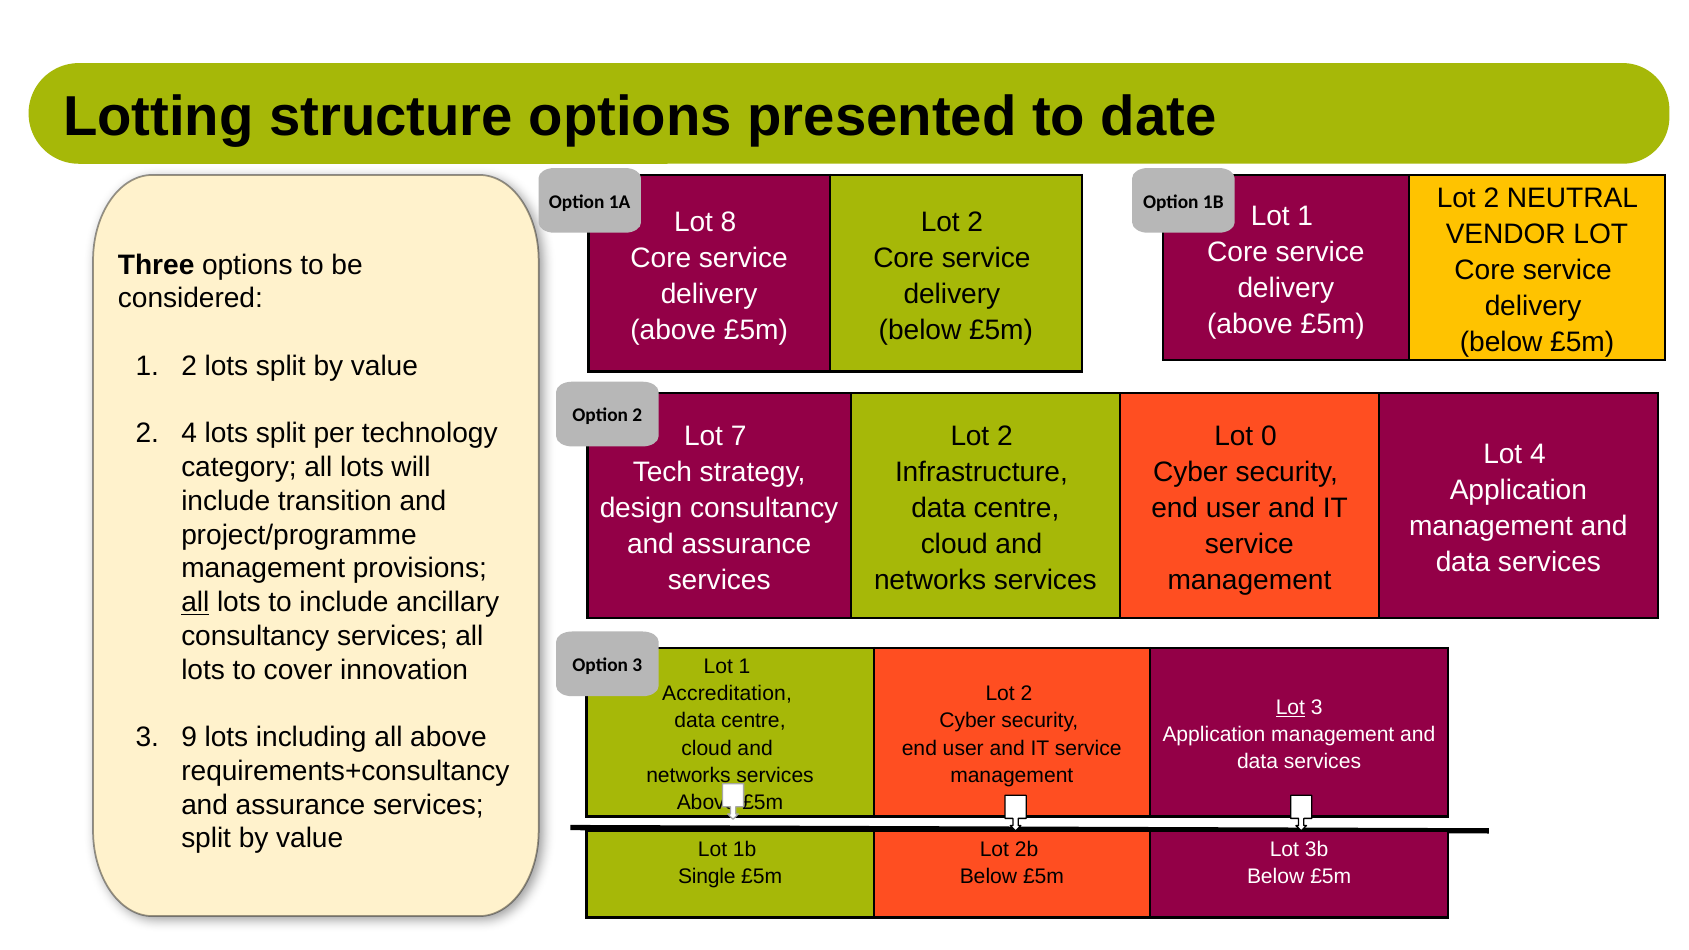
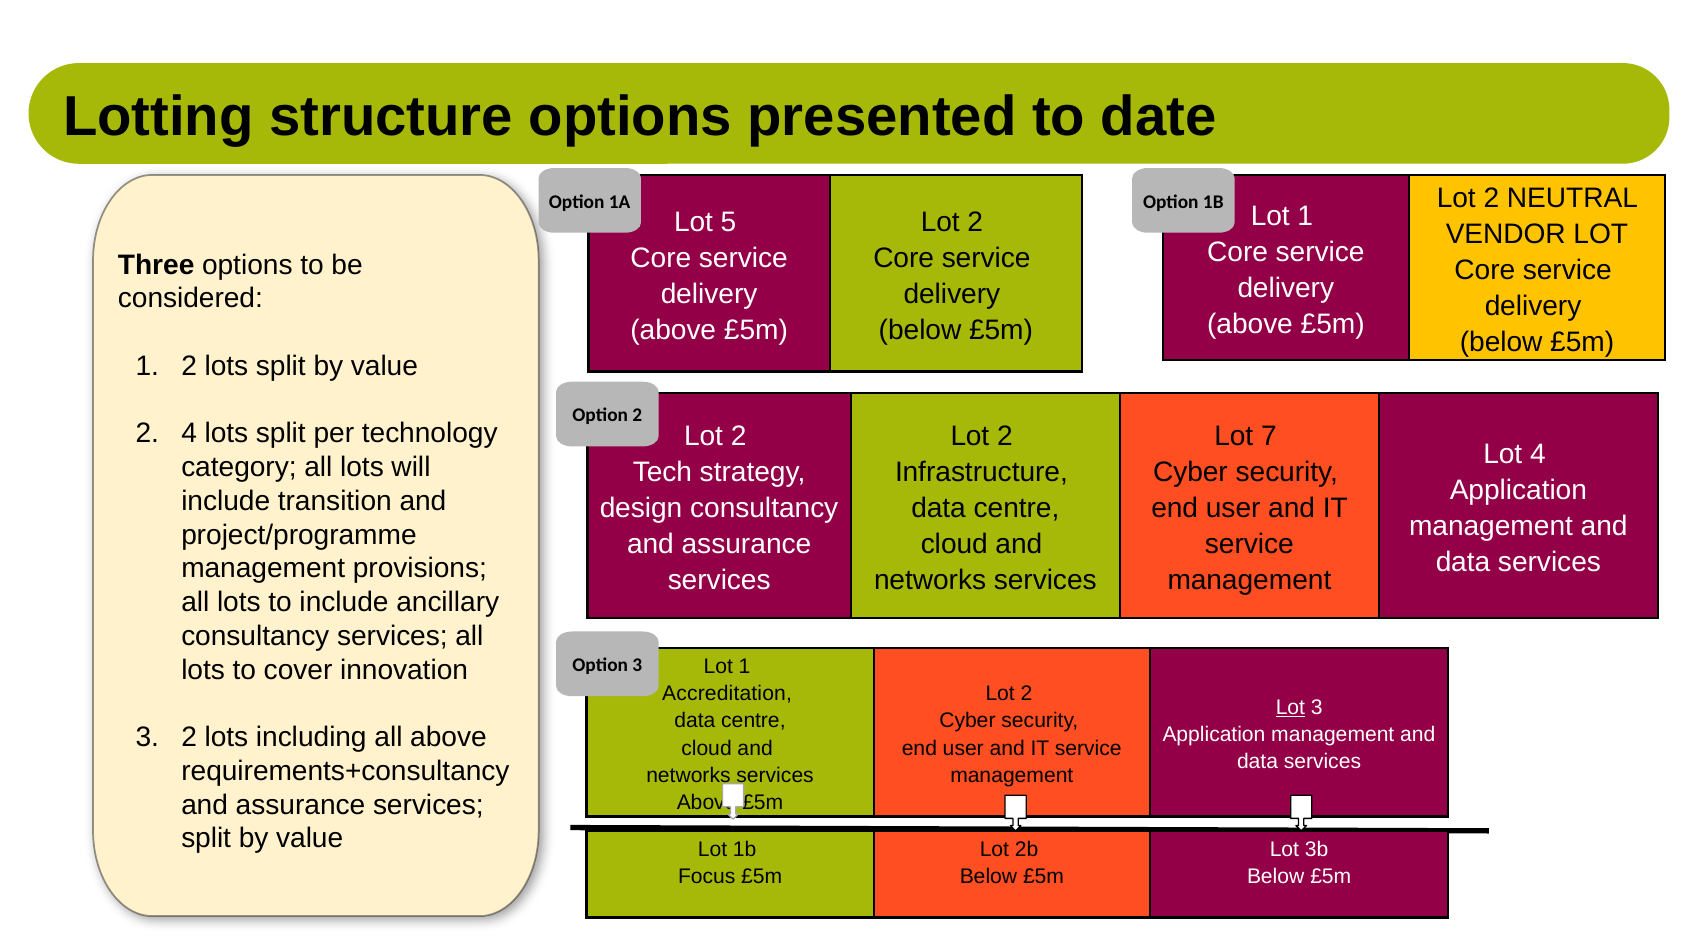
8: 8 -> 5 (729, 222)
7: 7 -> 2 (739, 436)
0: 0 -> 7 (1269, 436)
all underline: present -> none (195, 602)
3 9: 9 -> 2 (189, 737)
Single: Single -> Focus (707, 876)
